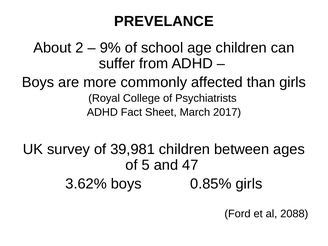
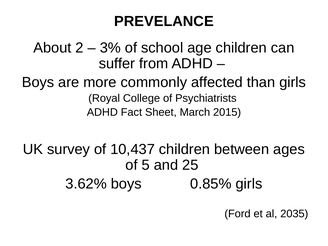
9%: 9% -> 3% (110, 48)
2017: 2017 -> 2015 (227, 112)
39,981: 39,981 -> 10,437 (133, 149)
47: 47 -> 25 (190, 165)
2088: 2088 -> 2035 (294, 214)
